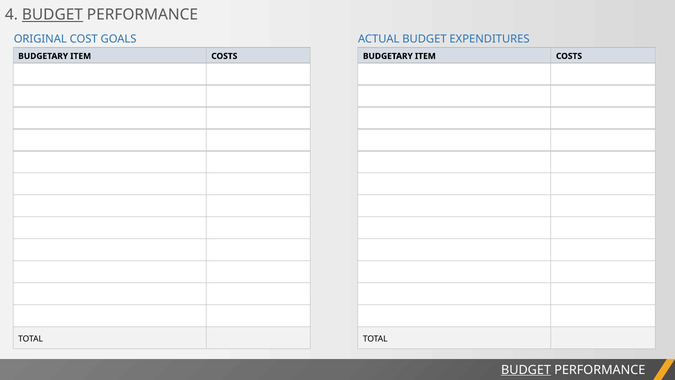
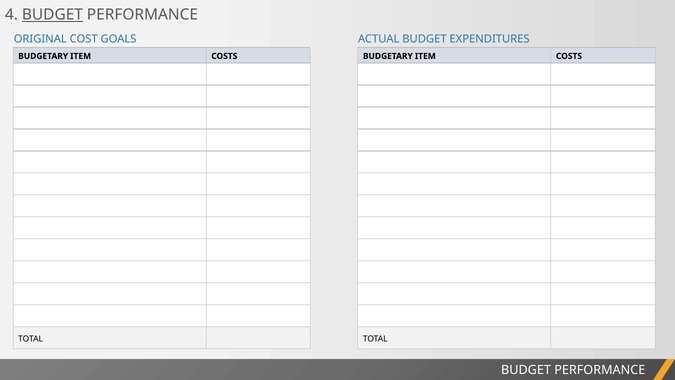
BUDGET underline: present -> none (526, 370)
